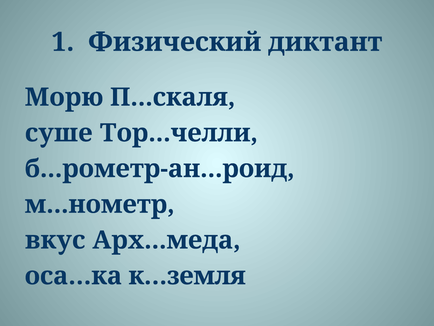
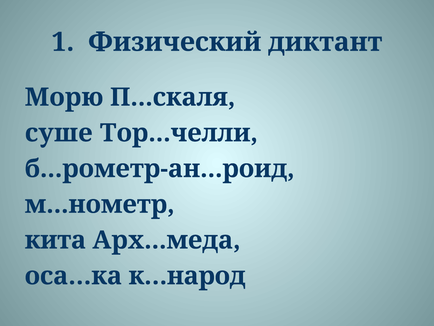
вкус: вкус -> кита (55, 240)
к…земля: к…земля -> к…народ (187, 276)
